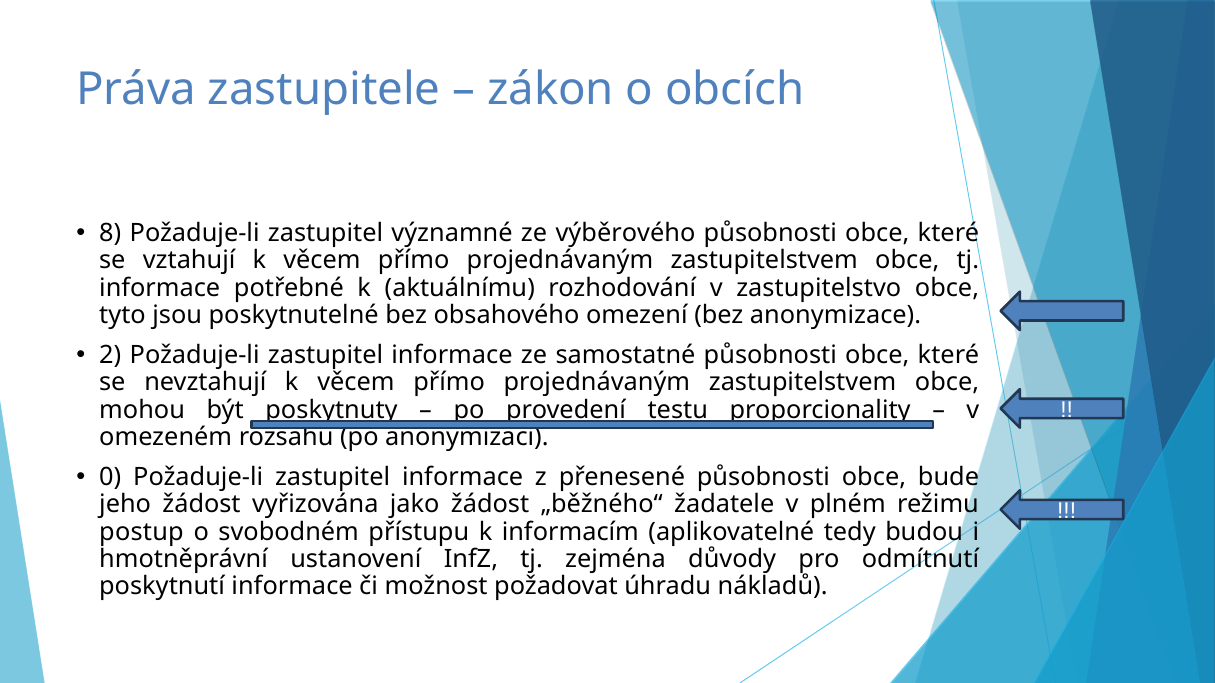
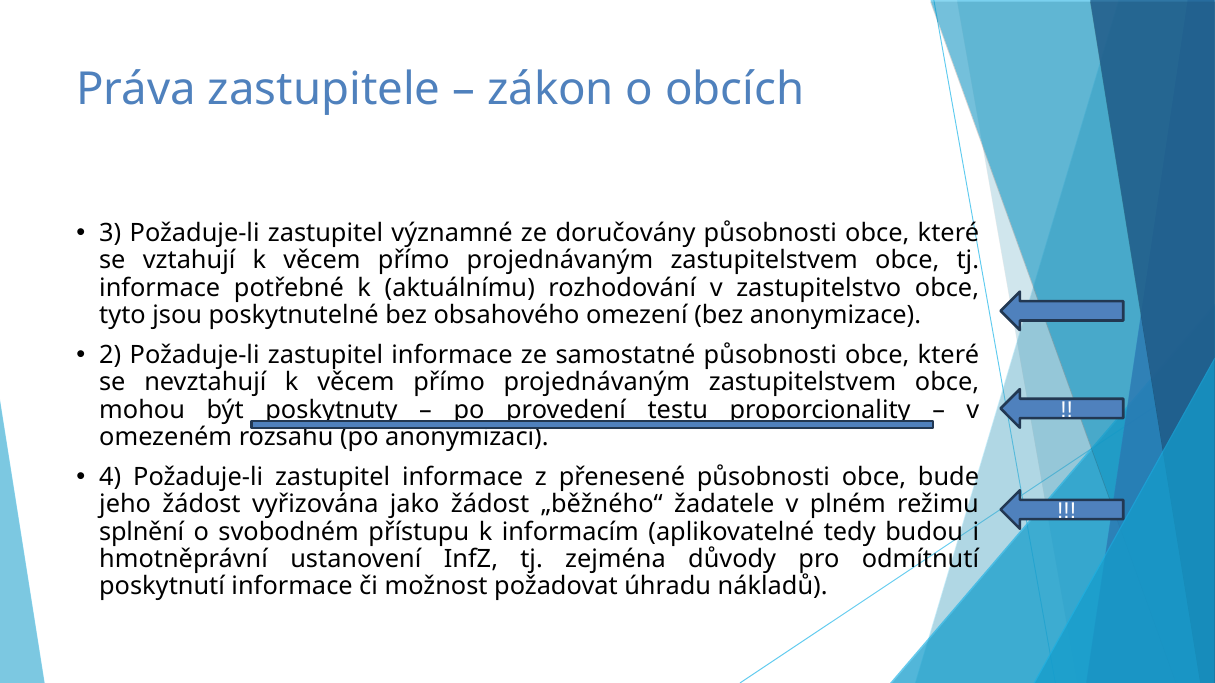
8: 8 -> 3 (110, 233)
výběrového: výběrového -> doručovány (626, 233)
0: 0 -> 4 (110, 477)
postup: postup -> splnění (142, 532)
